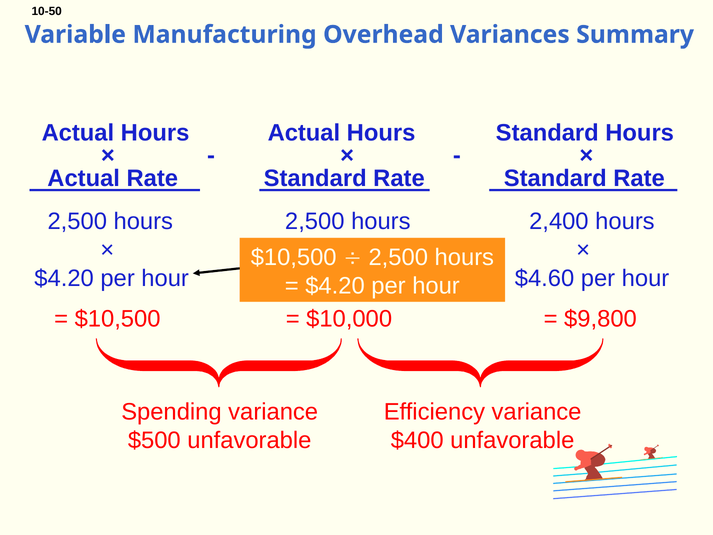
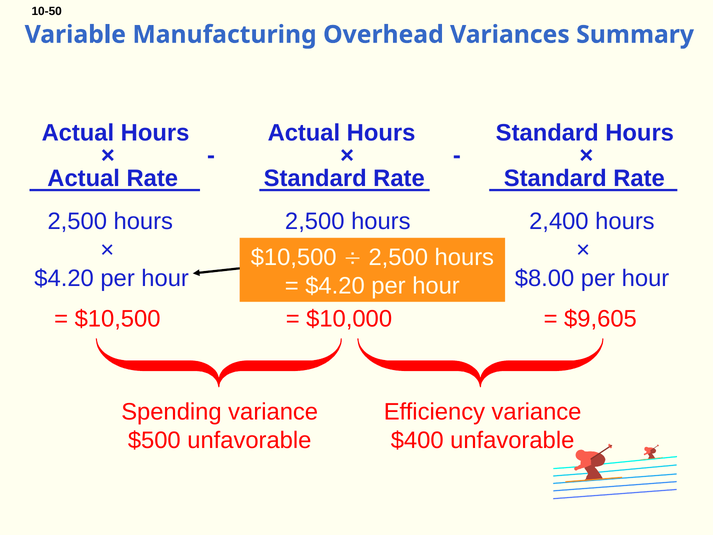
$4.60: $4.60 -> $8.00 (545, 278)
$9,800: $9,800 -> $9,605 (600, 319)
